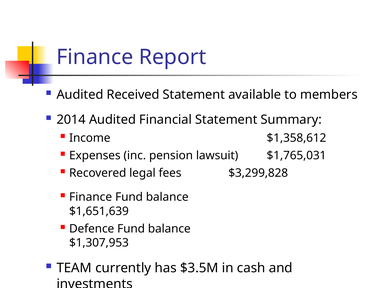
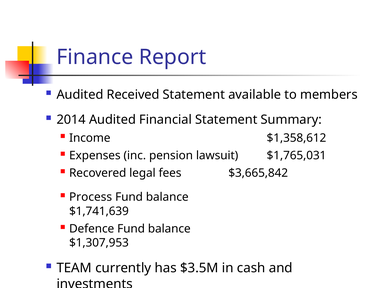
$3,299,828: $3,299,828 -> $3,665,842 (258, 173)
Finance: Finance -> Process (91, 197)
$1,651,639: $1,651,639 -> $1,741,639 (99, 211)
